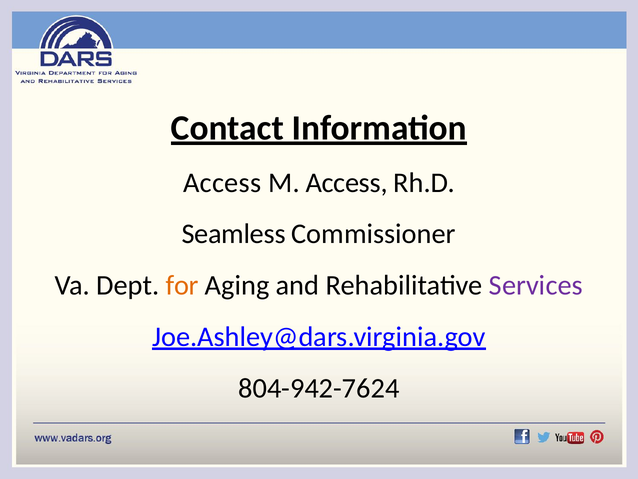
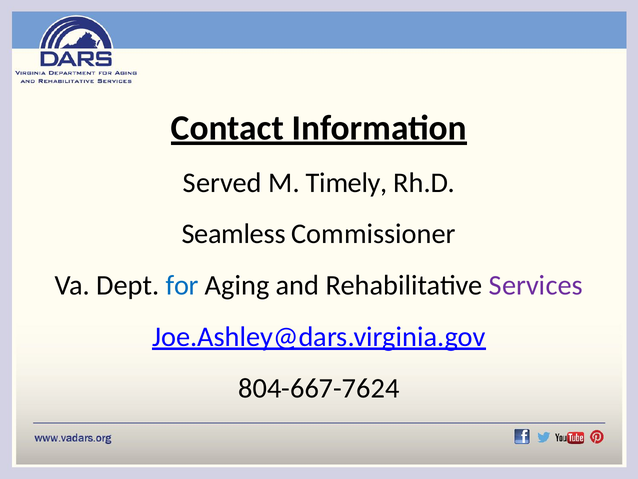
Access: Access -> Served (222, 183)
M Access: Access -> Timely (347, 183)
for colour: orange -> blue (182, 285)
804-942-7624: 804-942-7624 -> 804-667-7624 (319, 388)
